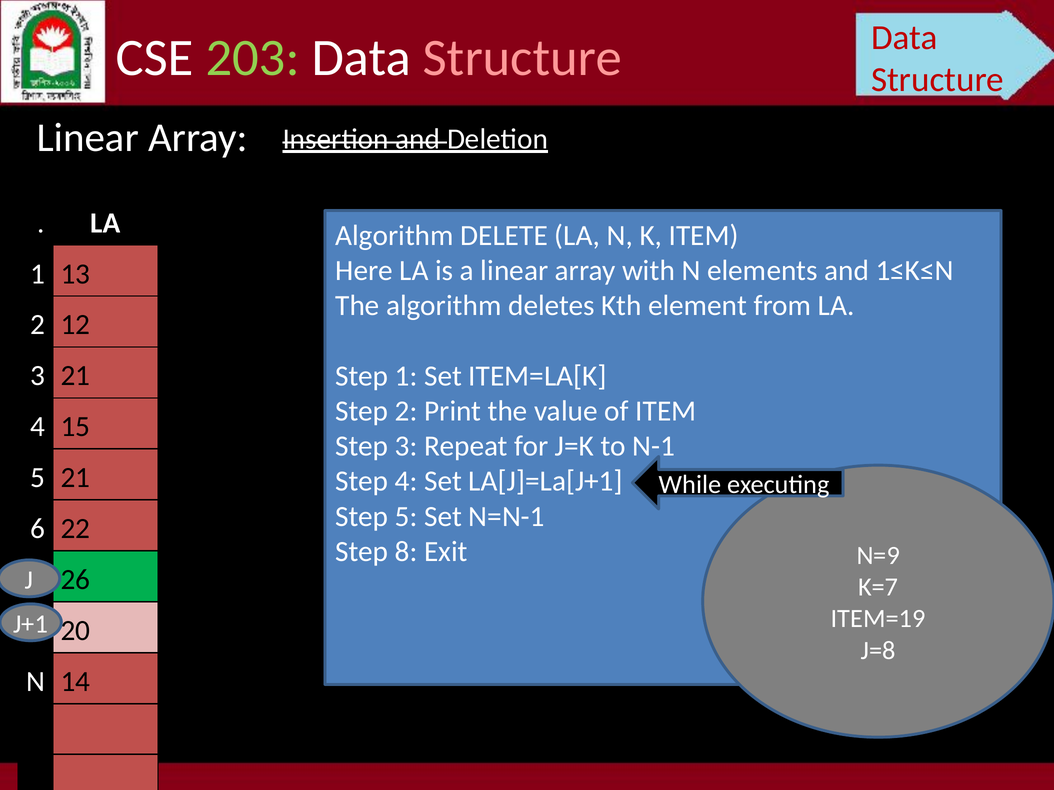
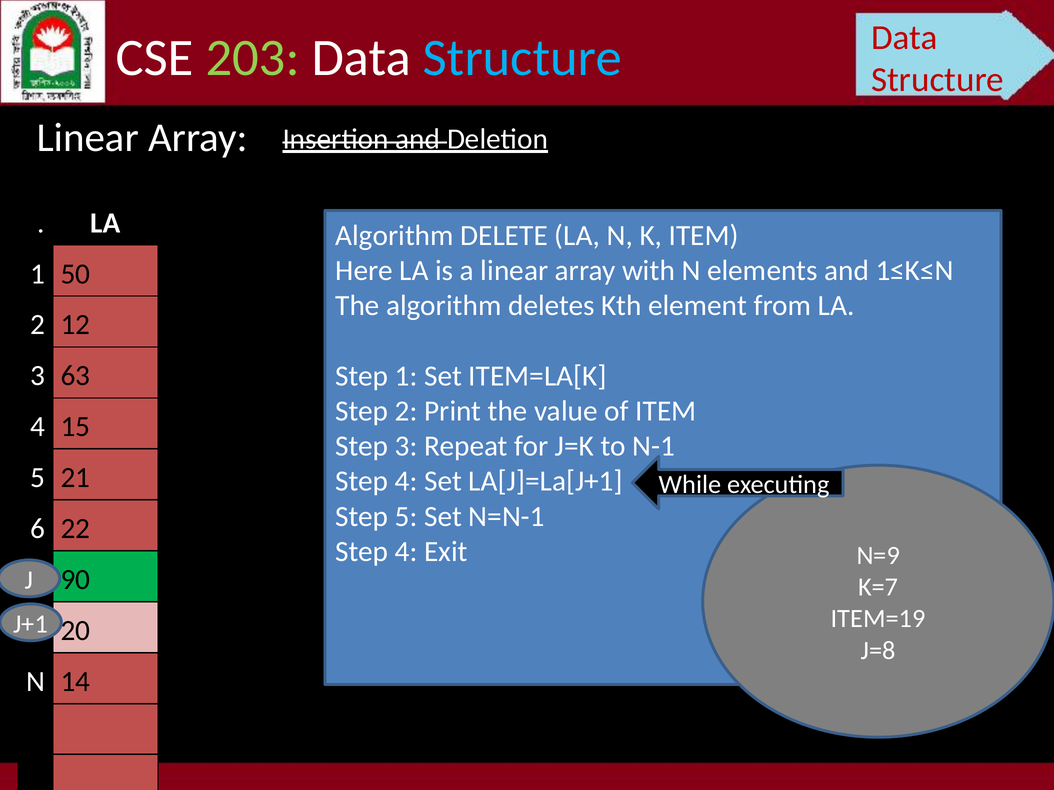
Structure colour: pink -> light blue (523, 58)
13: 13 -> 50 (75, 274)
3 21: 21 -> 63 (75, 376)
8: 8 -> 4 (406, 552)
26: 26 -> 90 (75, 580)
